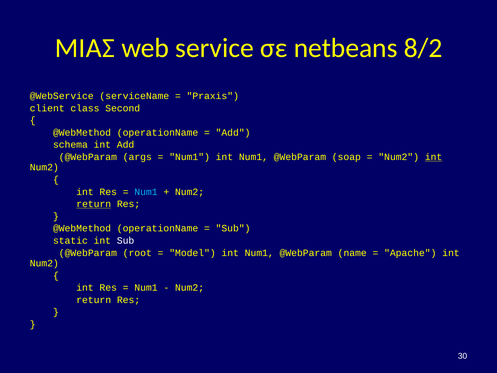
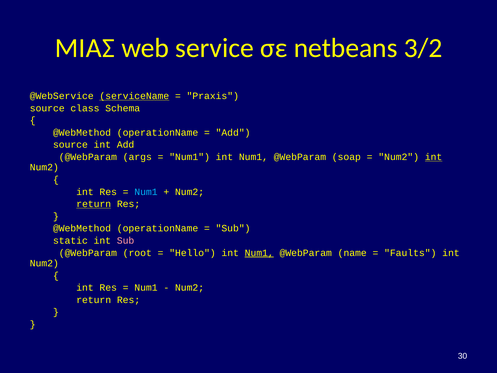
8/2: 8/2 -> 3/2 (423, 48)
serviceName underline: none -> present (134, 96)
client: client -> source (47, 108)
Second: Second -> Schema (123, 108)
schema: schema -> source (70, 145)
Sub colour: white -> pink (126, 240)
Model: Model -> Hello (192, 253)
Num1 underline: none -> present (259, 253)
Apache: Apache -> Faults (410, 253)
